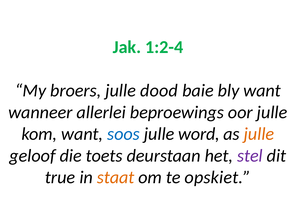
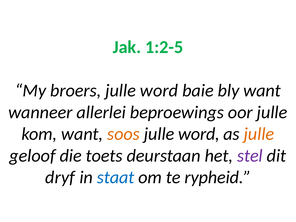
1:2-4: 1:2-4 -> 1:2-5 (164, 47)
broers julle dood: dood -> word (159, 91)
soos colour: blue -> orange (123, 134)
true: true -> dryf (60, 177)
staat colour: orange -> blue (116, 177)
opskiet: opskiet -> rypheid (218, 177)
